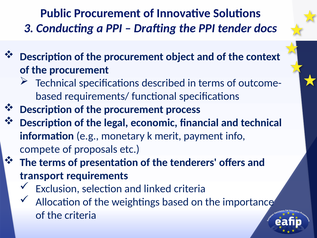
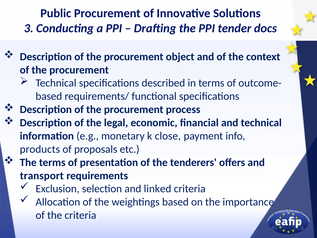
merit: merit -> close (168, 136)
compete: compete -> products (40, 149)
